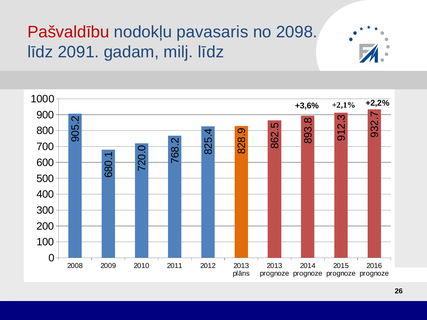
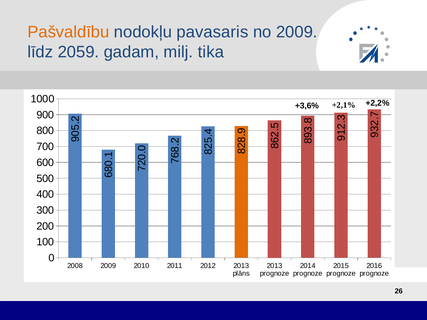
Pašvaldību colour: red -> orange (68, 32)
no 2098: 2098 -> 2009 (297, 32)
2091: 2091 -> 2059 (78, 52)
milj līdz: līdz -> tika (211, 52)
